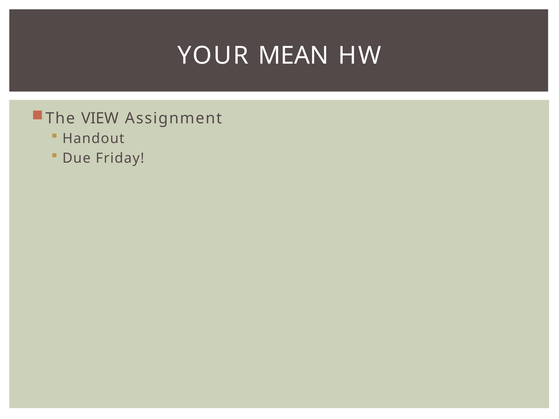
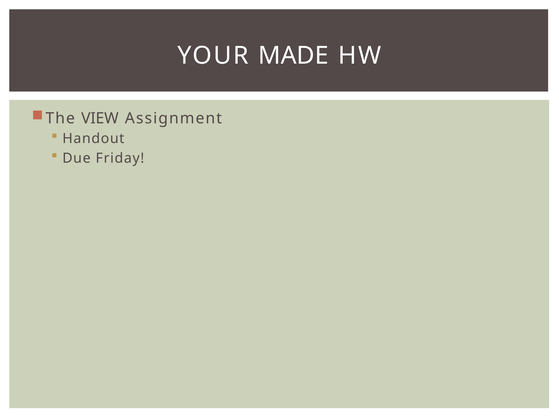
MEAN: MEAN -> MADE (293, 56)
